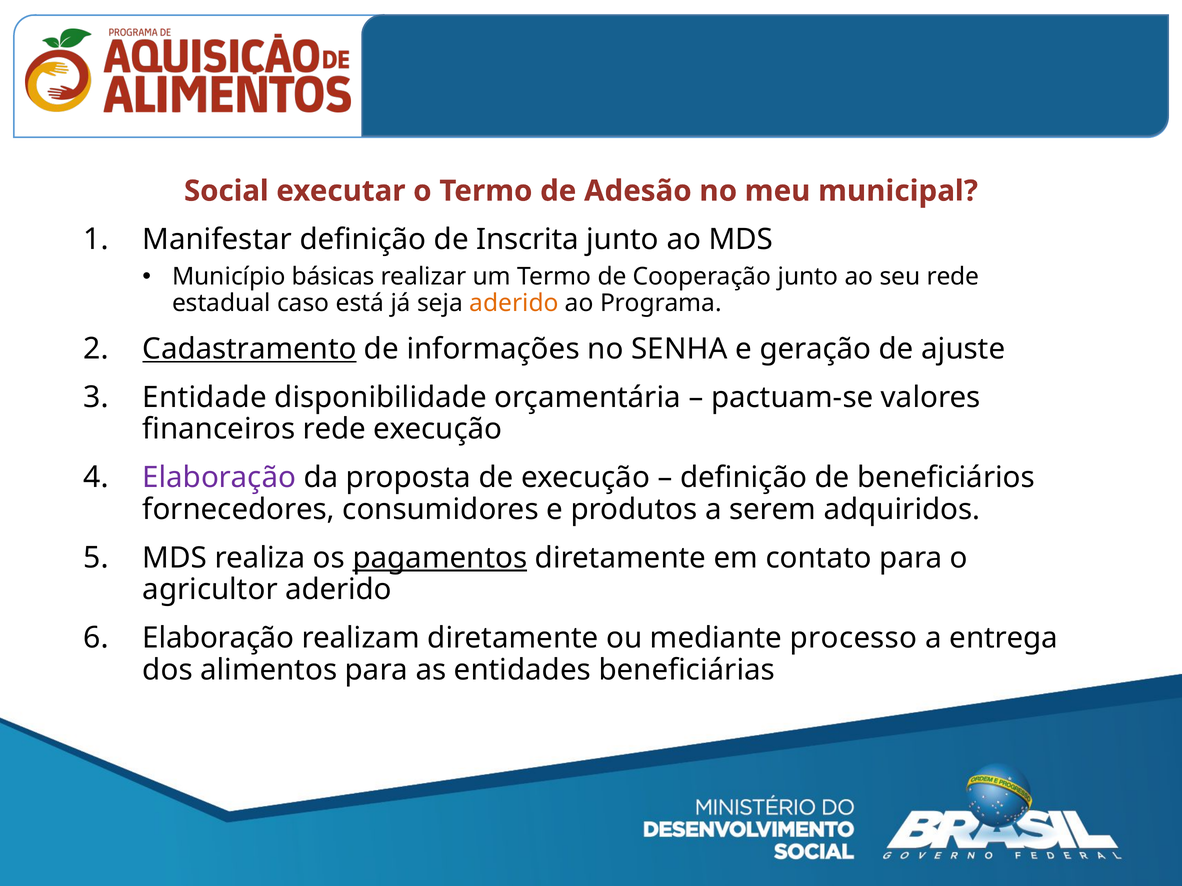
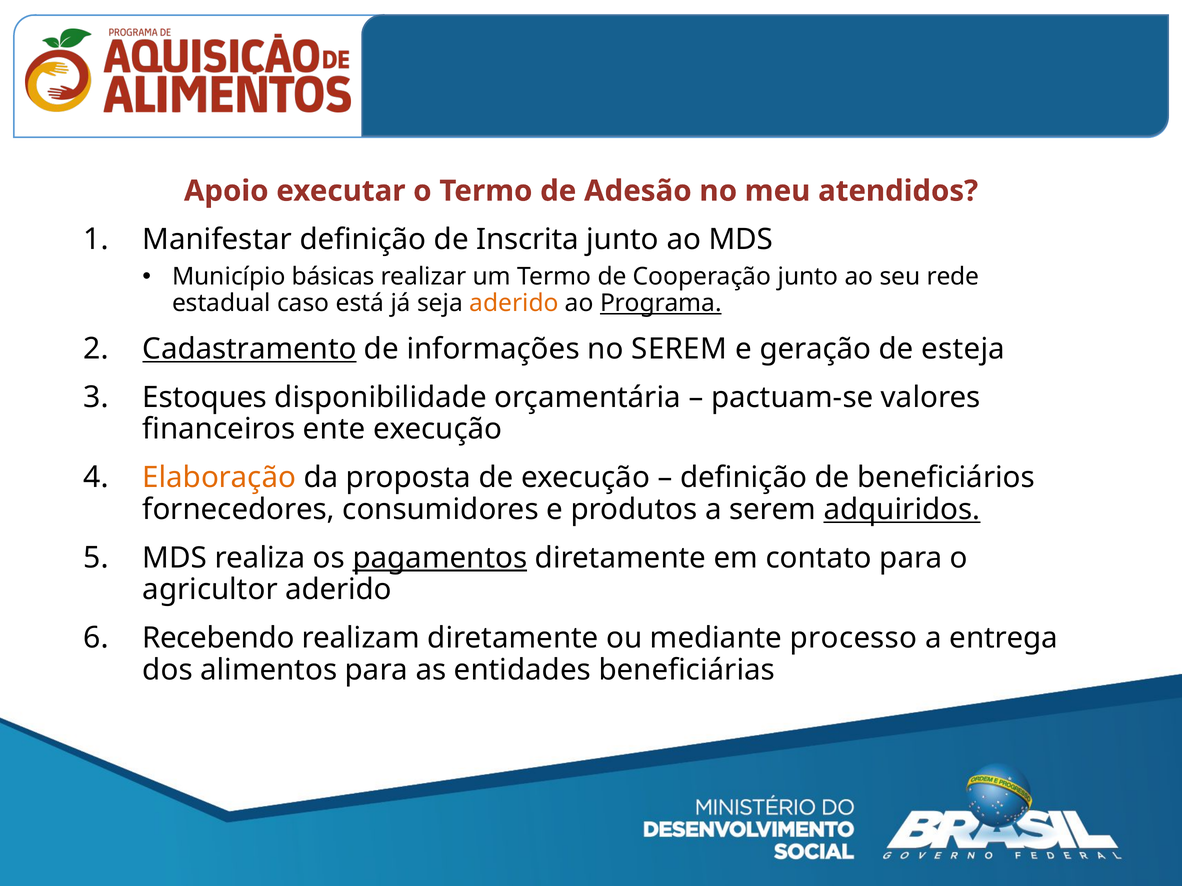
Social: Social -> Apoio (226, 191)
municipal: municipal -> atendidos (898, 191)
Programa underline: none -> present (661, 304)
no SENHA: SENHA -> SEREM (679, 349)
ajuste: ajuste -> esteja (963, 349)
Entidade: Entidade -> Estoques (205, 398)
financeiros rede: rede -> ente (334, 429)
Elaboração colour: purple -> orange (219, 478)
adquiridos underline: none -> present (902, 510)
Elaboração: Elaboração -> Recebendo (218, 638)
